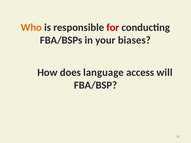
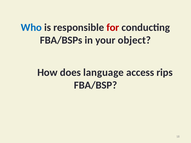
Who colour: orange -> blue (31, 27)
biases: biases -> object (134, 40)
will: will -> rips (165, 73)
